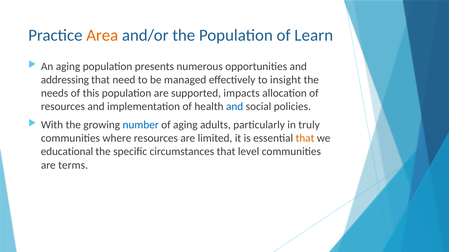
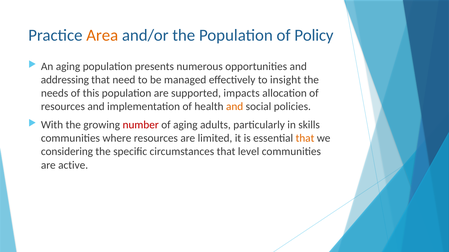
Learn: Learn -> Policy (314, 35)
and colour: blue -> orange (235, 107)
number colour: blue -> red (141, 125)
truly: truly -> skills (309, 125)
educational: educational -> considering (67, 152)
terms: terms -> active (73, 165)
